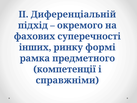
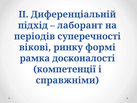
окремого: окремого -> лаборант (80, 25)
фахових: фахових -> періодів (34, 36)
інших: інших -> вікові (35, 47)
предметного: предметного -> досконалості (84, 58)
